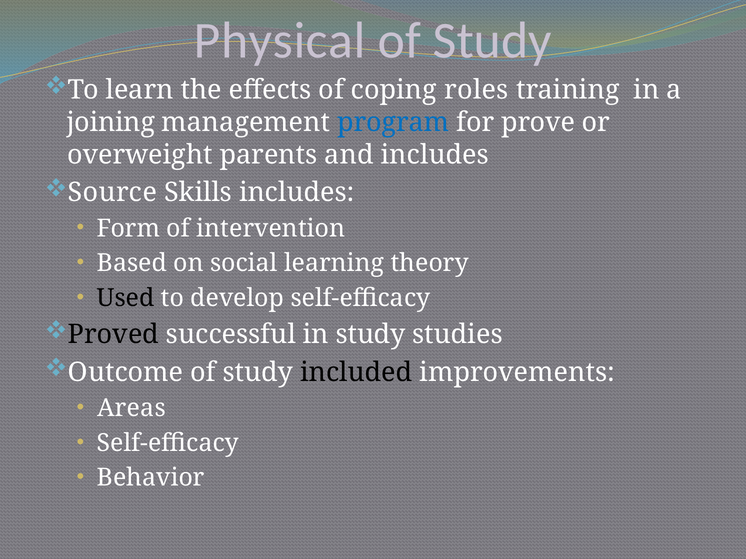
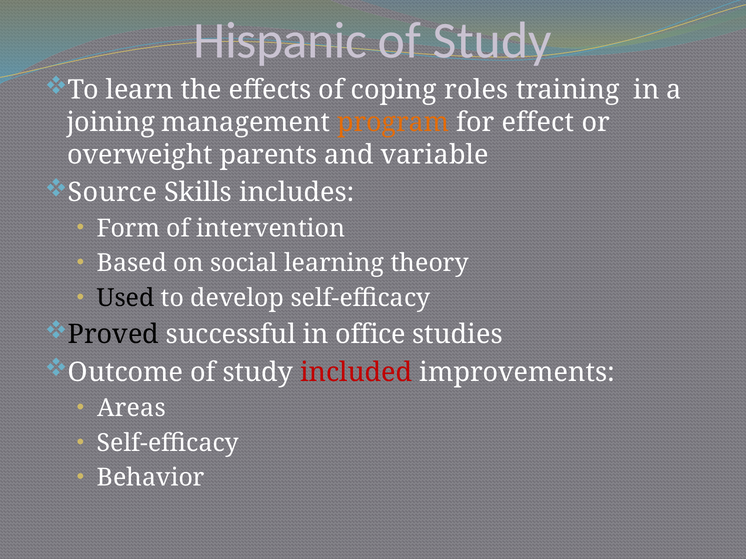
Physical: Physical -> Hispanic (280, 41)
program colour: blue -> orange (393, 123)
prove: prove -> effect (538, 123)
and includes: includes -> variable (435, 155)
in study: study -> office (371, 335)
included colour: black -> red (356, 373)
